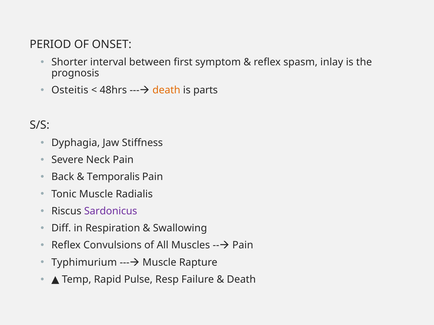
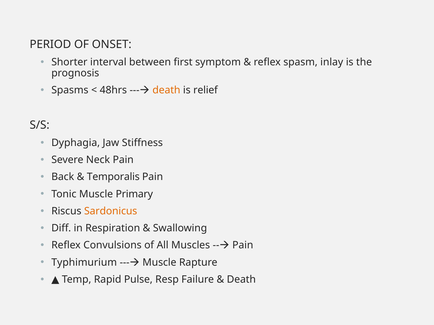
Osteitis: Osteitis -> Spasms (70, 90)
parts: parts -> relief (206, 90)
Radialis: Radialis -> Primary (134, 194)
Sardonicus colour: purple -> orange (111, 211)
